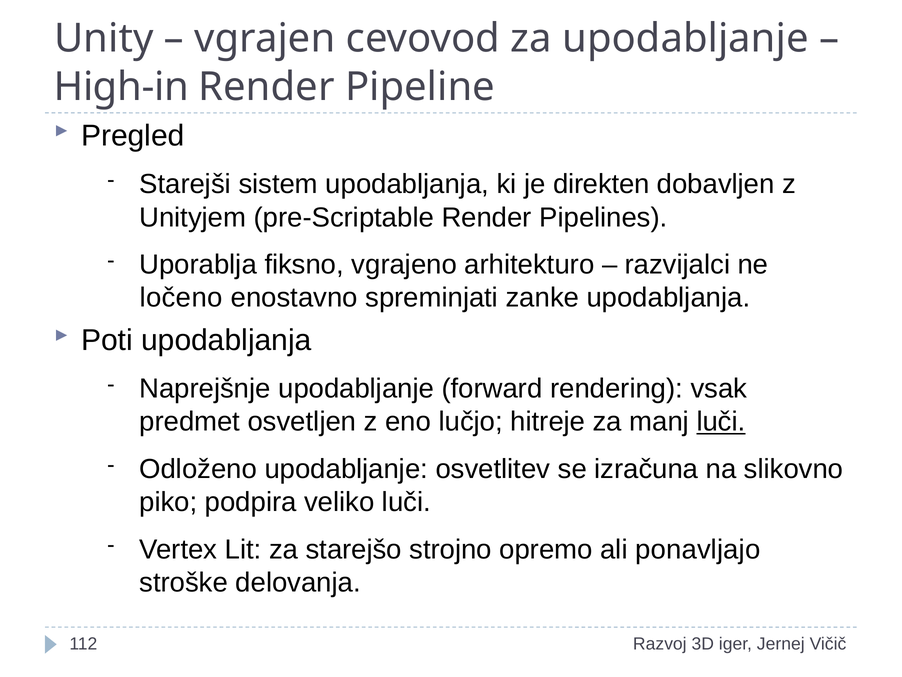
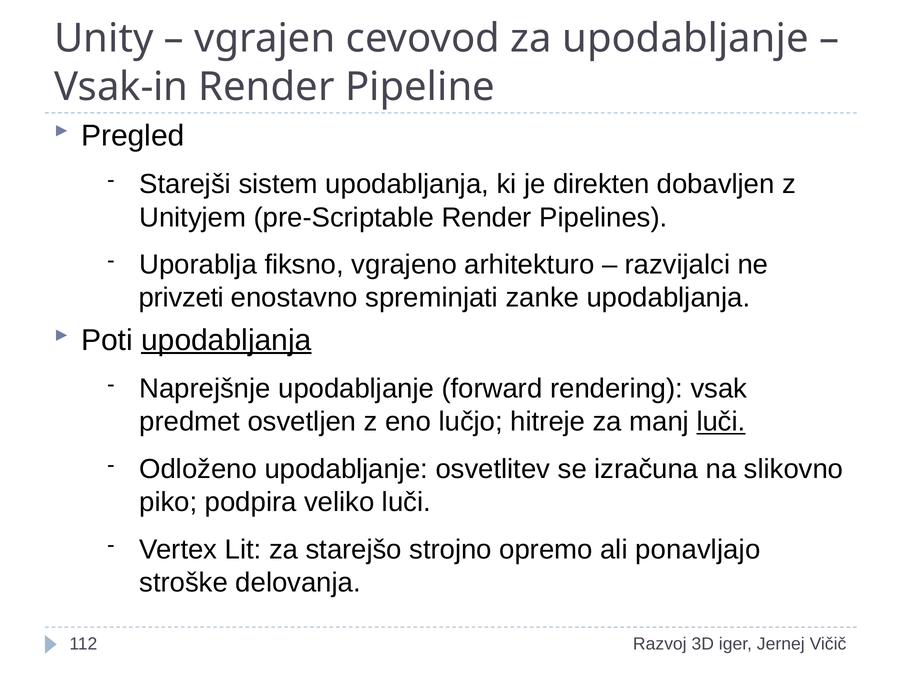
High-in: High-in -> Vsak-in (121, 87)
ločeno: ločeno -> privzeti (181, 298)
upodabljanja underline: none -> present (226, 340)
